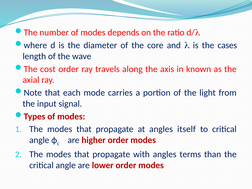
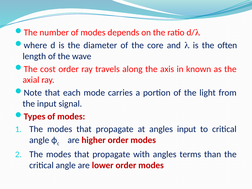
cases: cases -> often (227, 45)
angles itself: itself -> input (187, 129)
